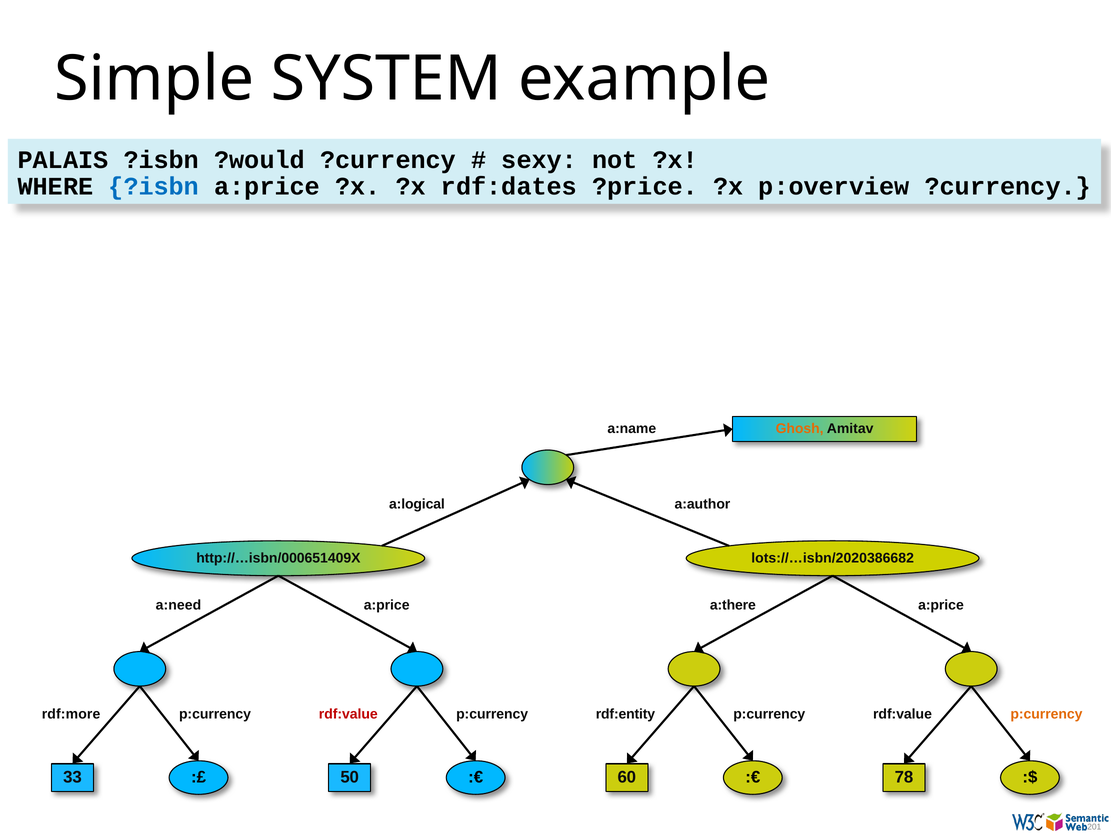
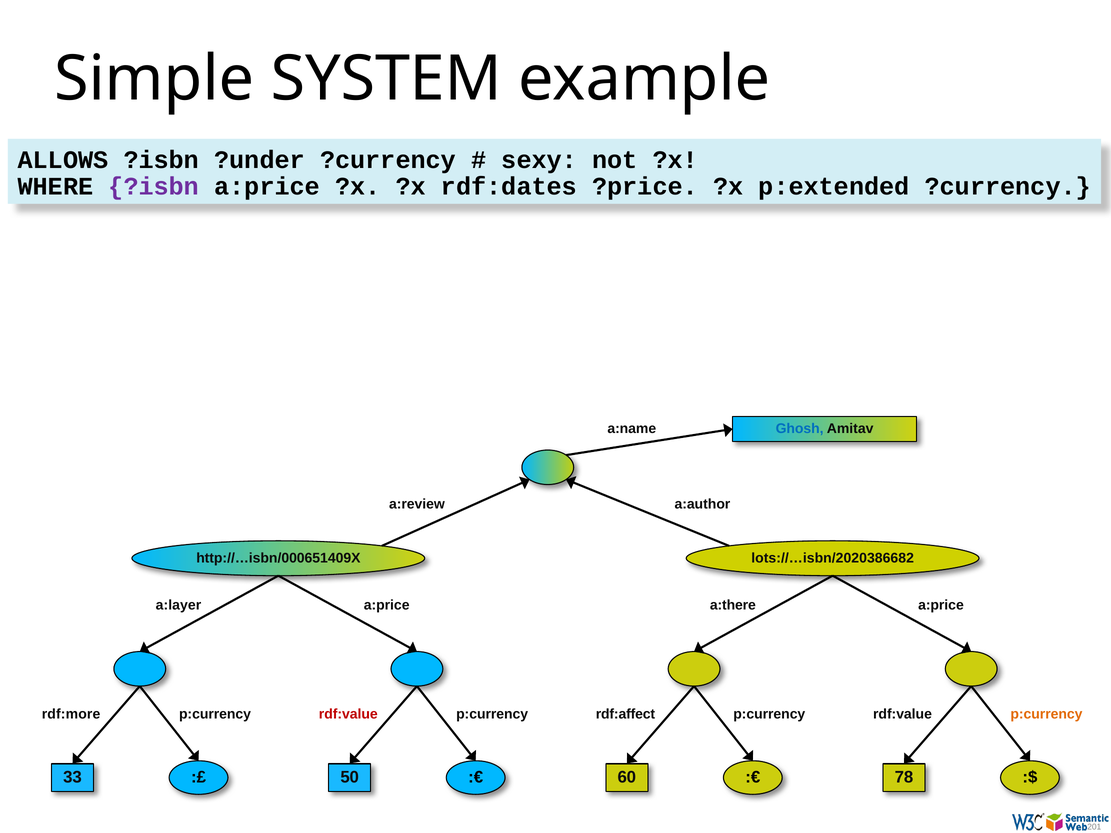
PALAIS: PALAIS -> ALLOWS (63, 160)
?would: ?would -> ?under (260, 160)
?isbn colour: blue -> purple (154, 186)
p:overview: p:overview -> p:extended (834, 186)
Ghosh colour: orange -> blue (800, 429)
a:logical: a:logical -> a:review (417, 504)
a:need: a:need -> a:layer (178, 605)
rdf:entity: rdf:entity -> rdf:affect (625, 714)
